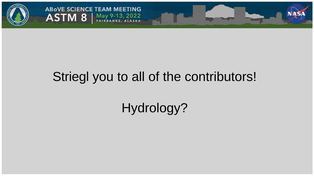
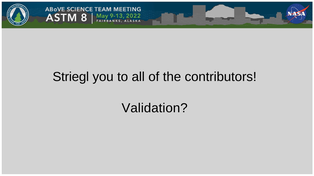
Hydrology: Hydrology -> Validation (155, 109)
